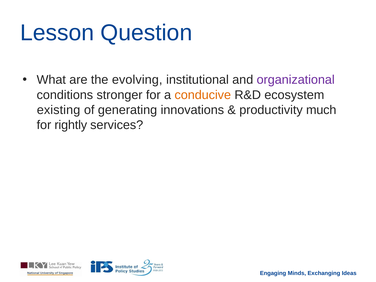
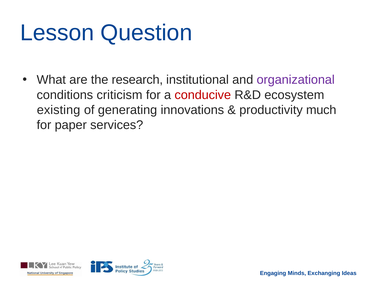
evolving: evolving -> research (137, 80)
stronger: stronger -> criticism (120, 95)
conducive colour: orange -> red (203, 95)
rightly: rightly -> paper (71, 125)
